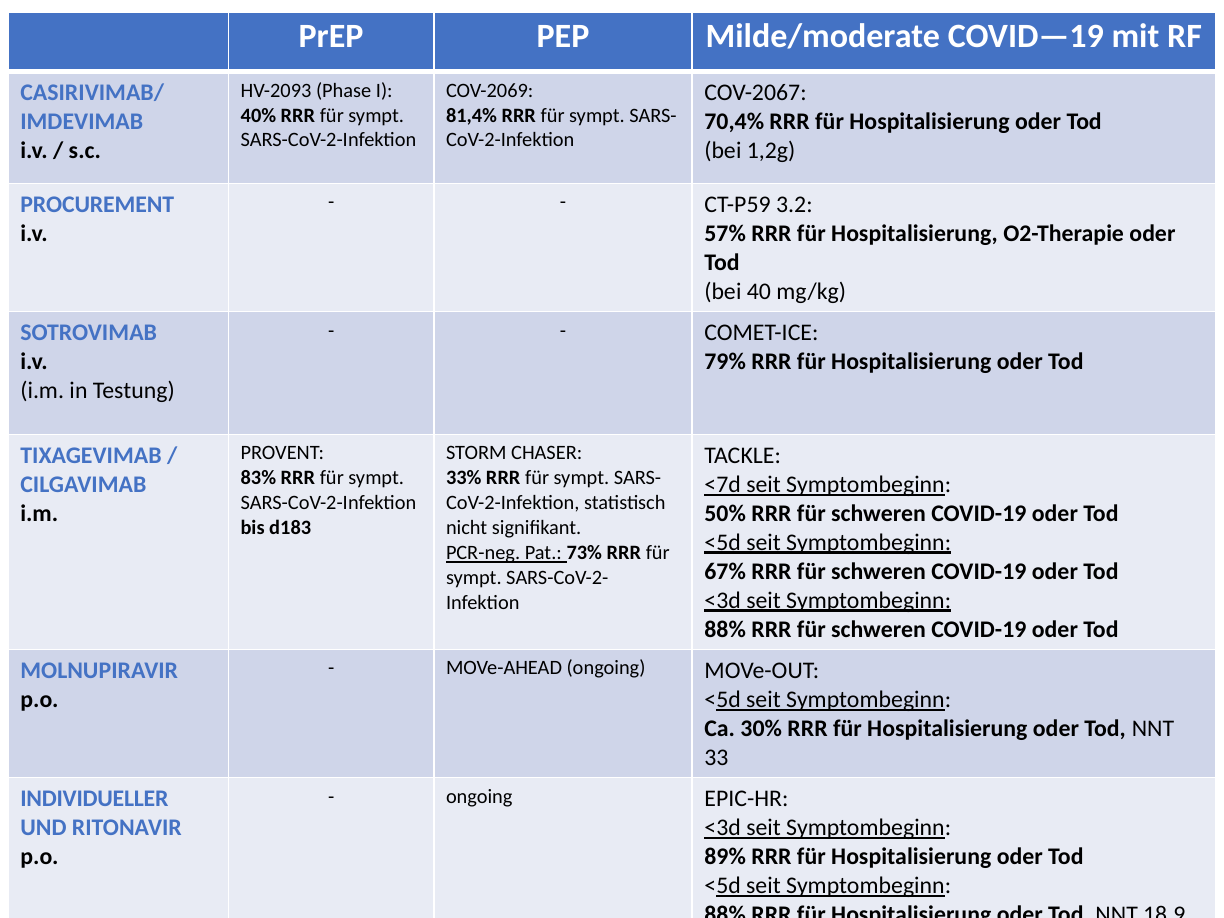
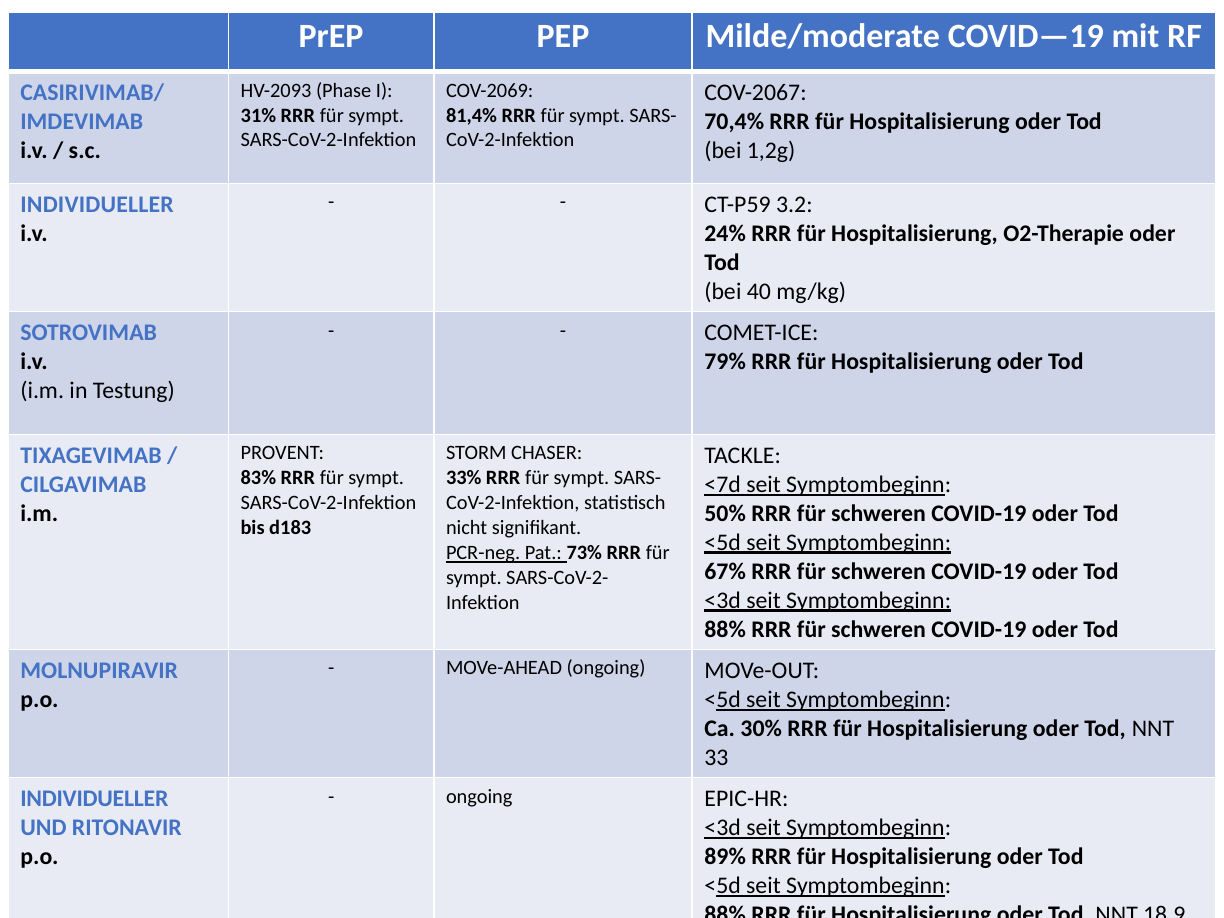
40%: 40% -> 31% (258, 115)
PROCUREMENT: PROCUREMENT -> INDIVIDUELLER (97, 204)
57%: 57% -> 24% (725, 233)
